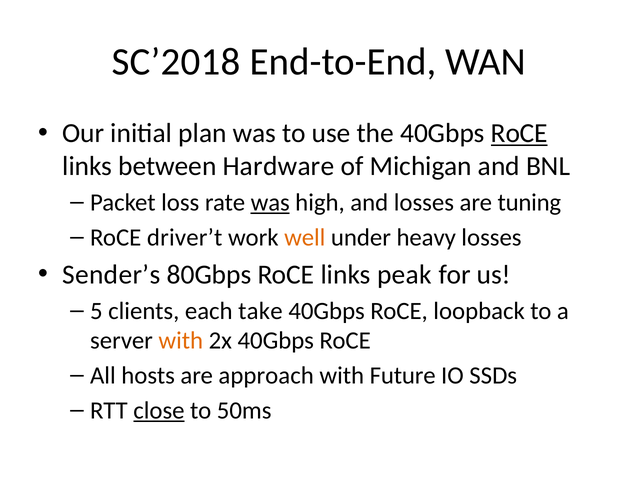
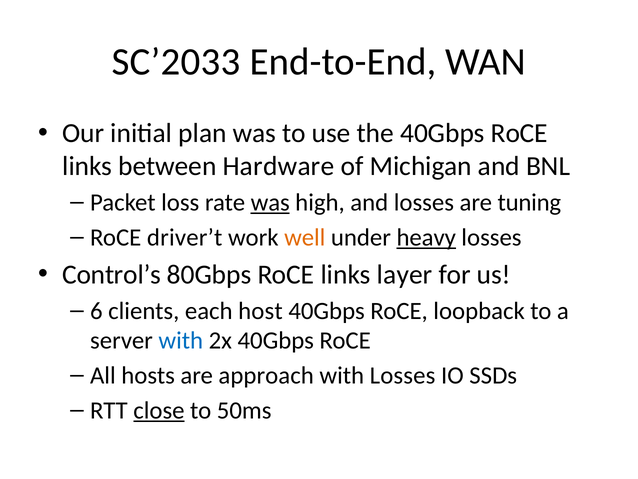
SC’2018: SC’2018 -> SC’2033 (176, 62)
RoCE underline: present -> none (519, 133)
heavy underline: none -> present (426, 237)
Sender’s: Sender’s -> Control’s (112, 274)
peak: peak -> layer (405, 274)
5: 5 -> 6 (96, 311)
take: take -> host (260, 311)
with colour: orange -> blue (181, 340)
with Future: Future -> Losses (403, 375)
